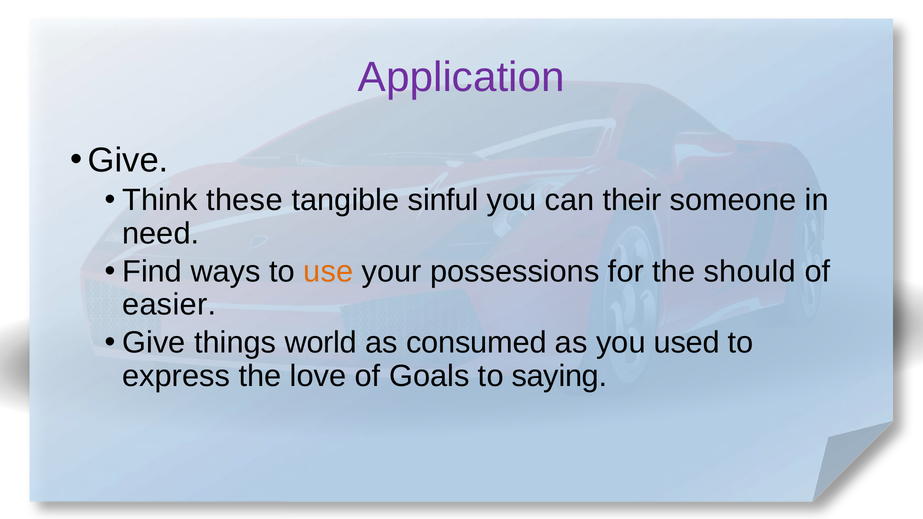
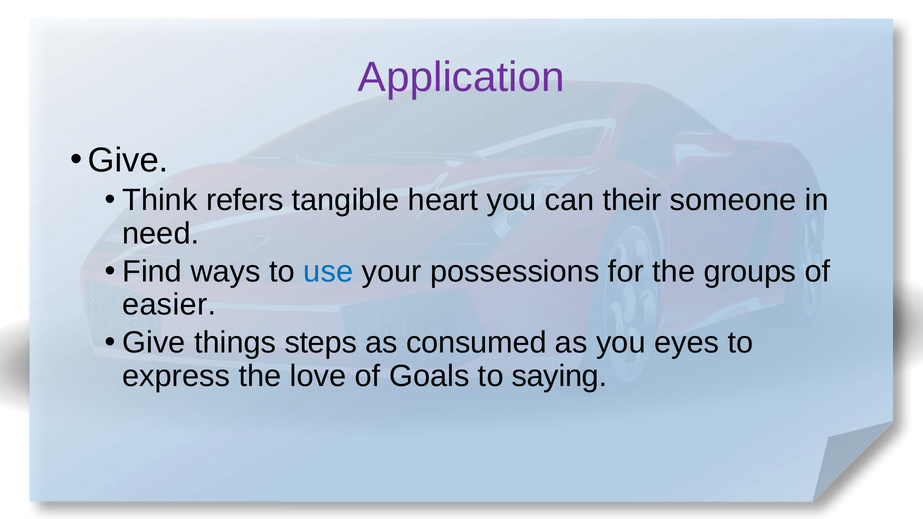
these: these -> refers (245, 200)
sinful: sinful -> heart (443, 200)
use colour: orange -> blue (328, 272)
should: should -> groups (750, 272)
world: world -> steps (321, 343)
used: used -> eyes (687, 343)
